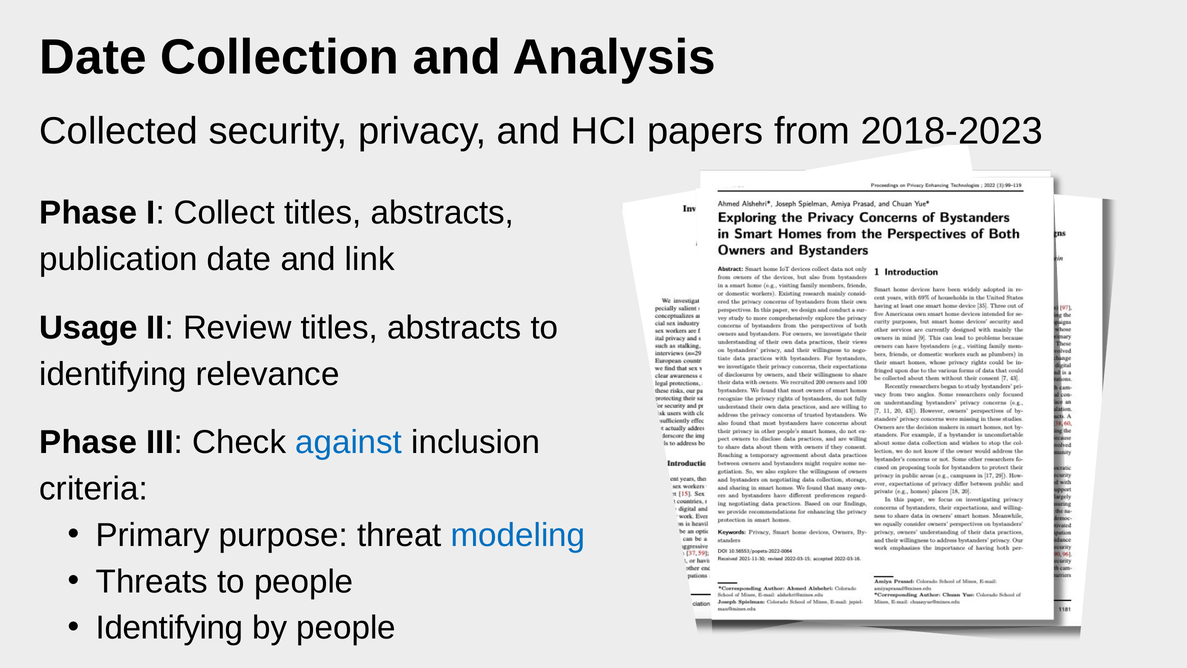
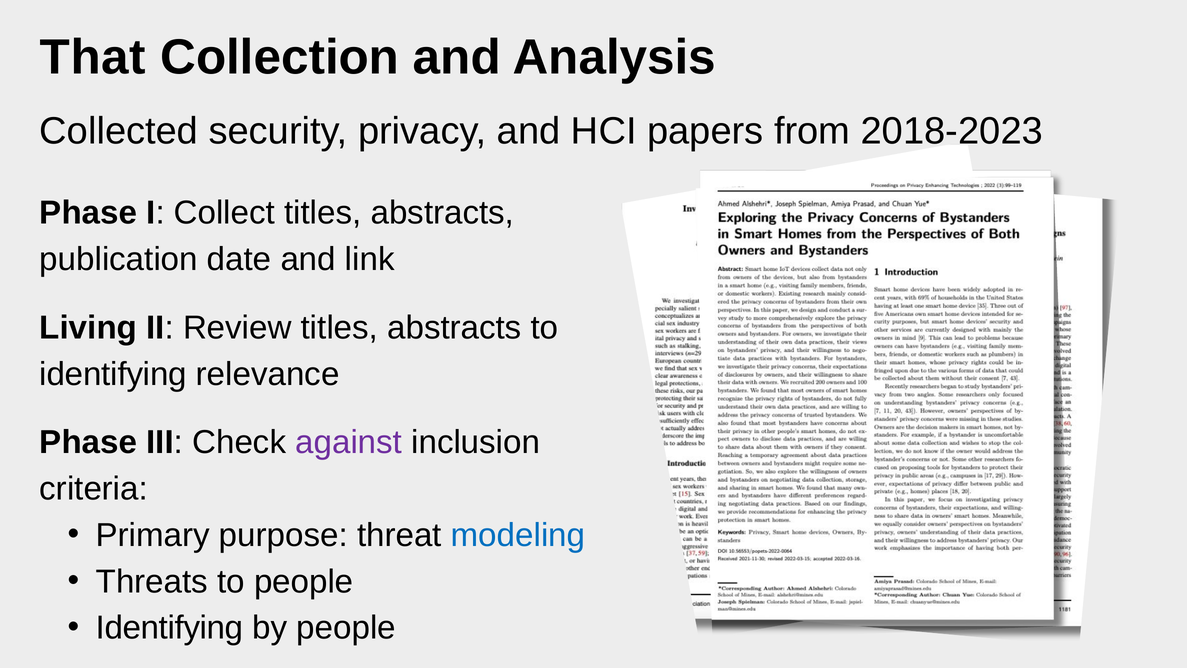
Date: Date -> That (93, 58)
Usage: Usage -> Living (88, 328)
against colour: blue -> purple (349, 442)
